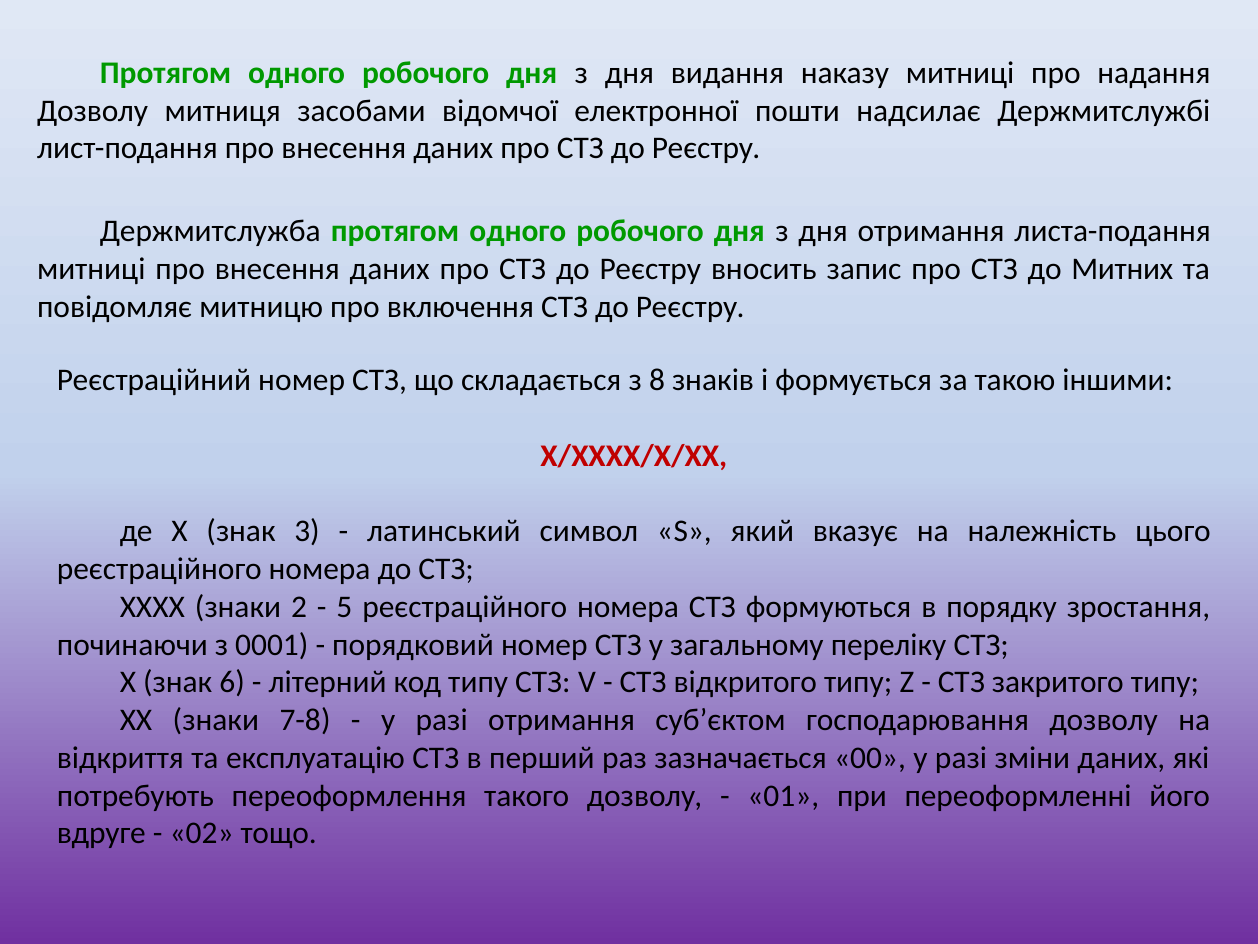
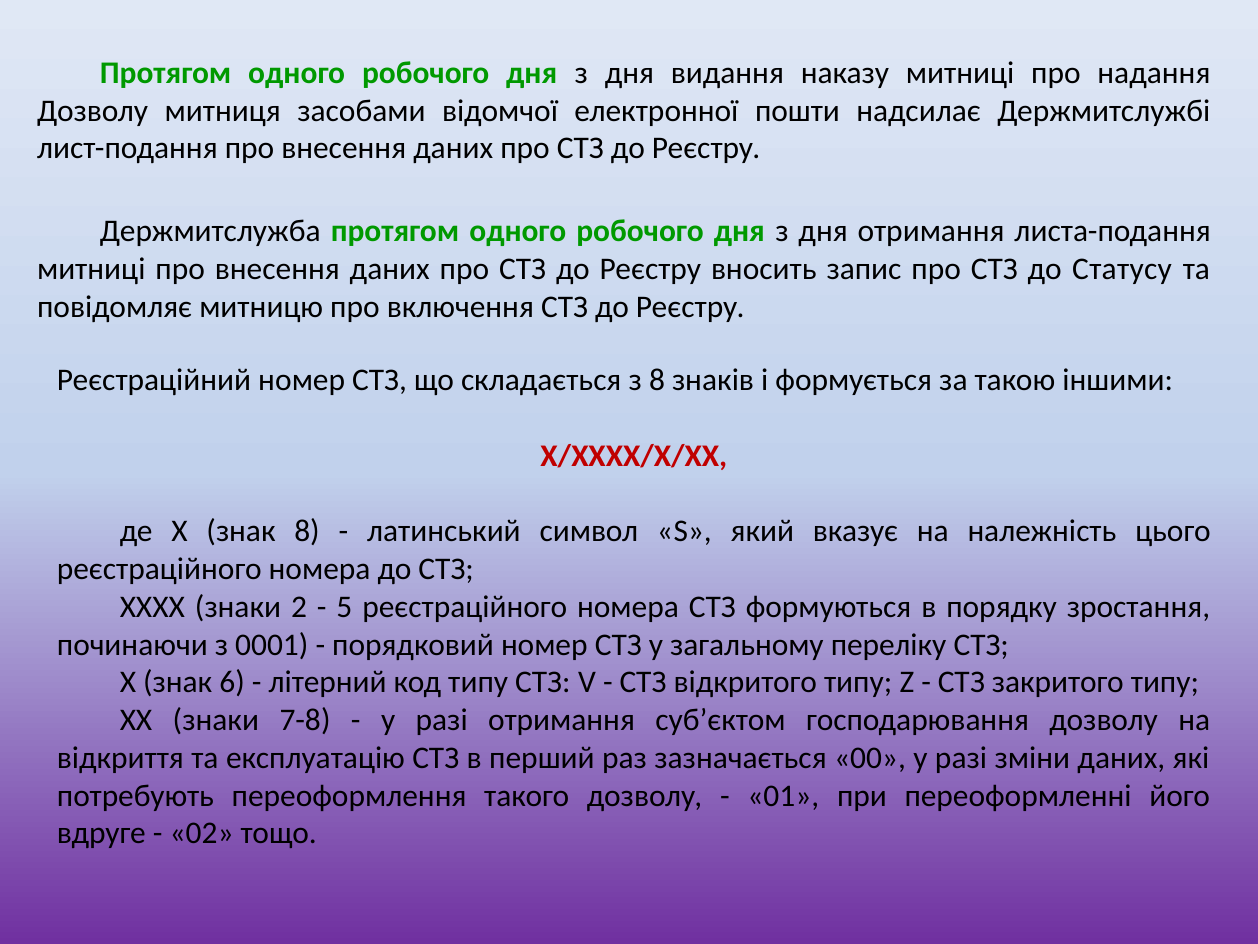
Митних: Митних -> Статусу (1122, 269)
знак 3: 3 -> 8 (307, 531)
